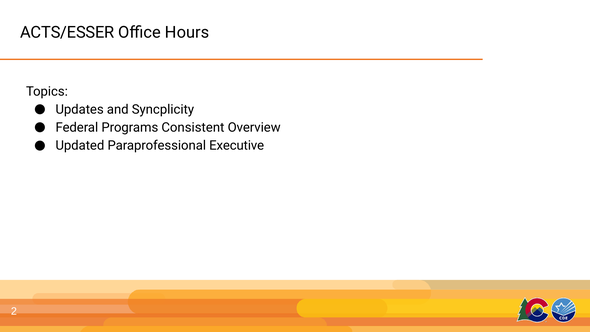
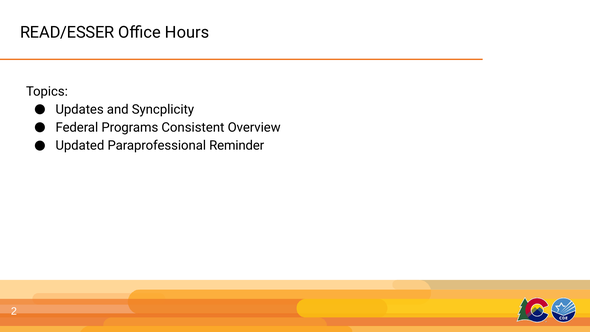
ACTS/ESSER: ACTS/ESSER -> READ/ESSER (67, 32)
Executive: Executive -> Reminder (237, 146)
